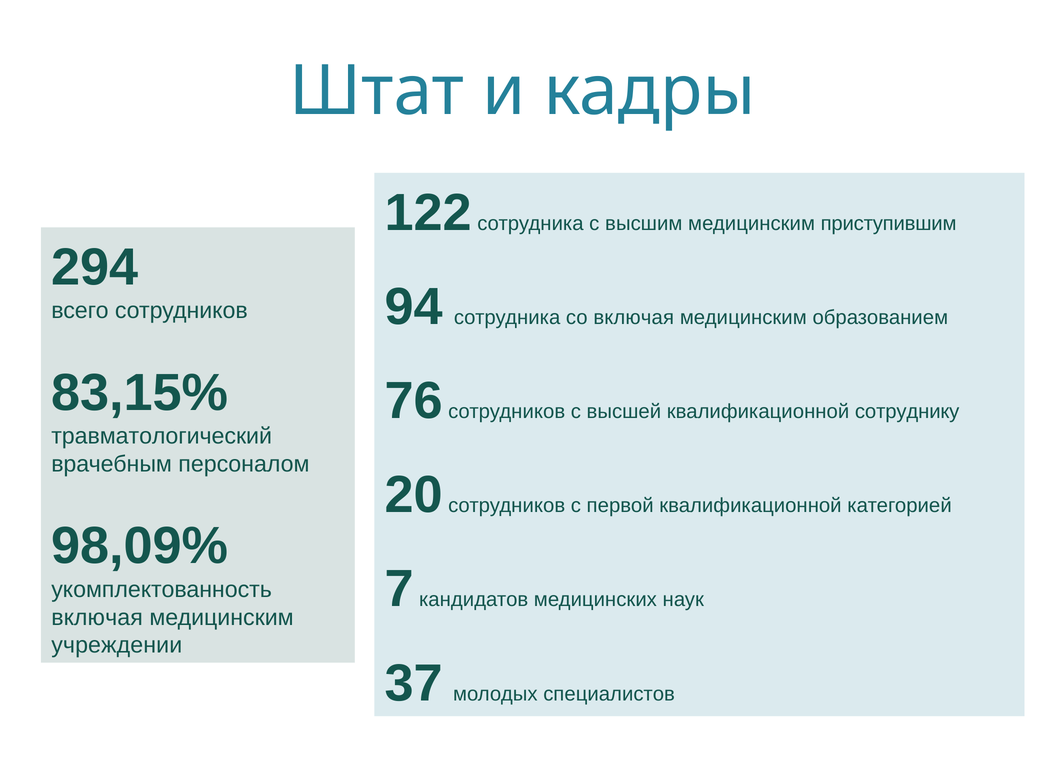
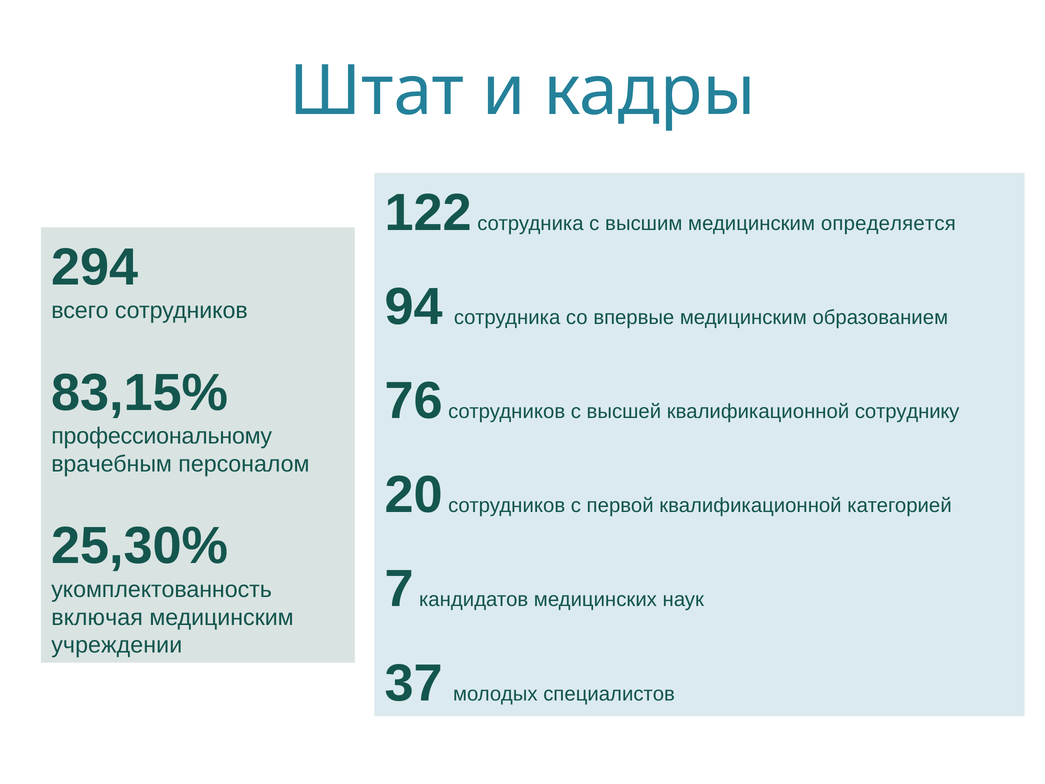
приступившим: приступившим -> определяется (888, 223)
со включая: включая -> впервые (634, 317)
травматологический: травматологический -> профессиональному (162, 436)
98,09%: 98,09% -> 25,30% (140, 546)
